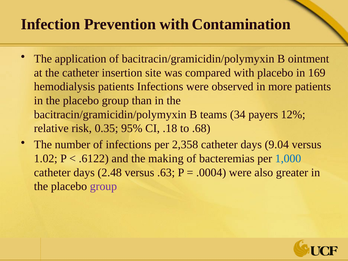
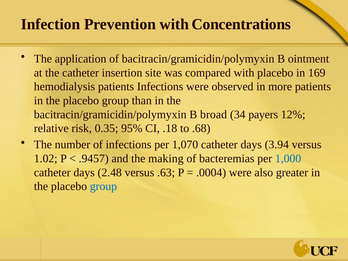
Contamination: Contamination -> Concentrations (241, 24)
teams: teams -> broad (214, 114)
2,358: 2,358 -> 1,070 (185, 145)
9.04: 9.04 -> 3.94 (277, 145)
.6122: .6122 -> .9457 (94, 159)
group colour: purple -> blue (103, 186)
